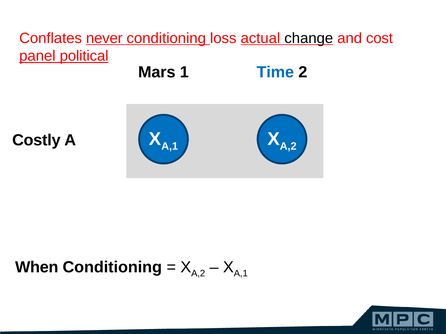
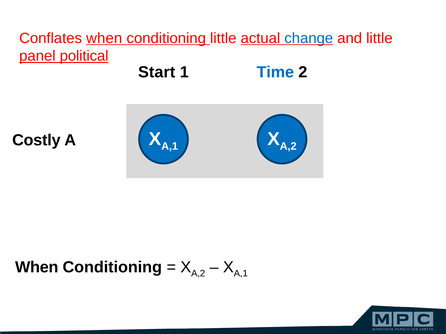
Conflates never: never -> when (104, 38)
conditioning loss: loss -> little (223, 38)
change colour: black -> blue (309, 38)
and cost: cost -> little (379, 38)
Mars: Mars -> Start (157, 72)
